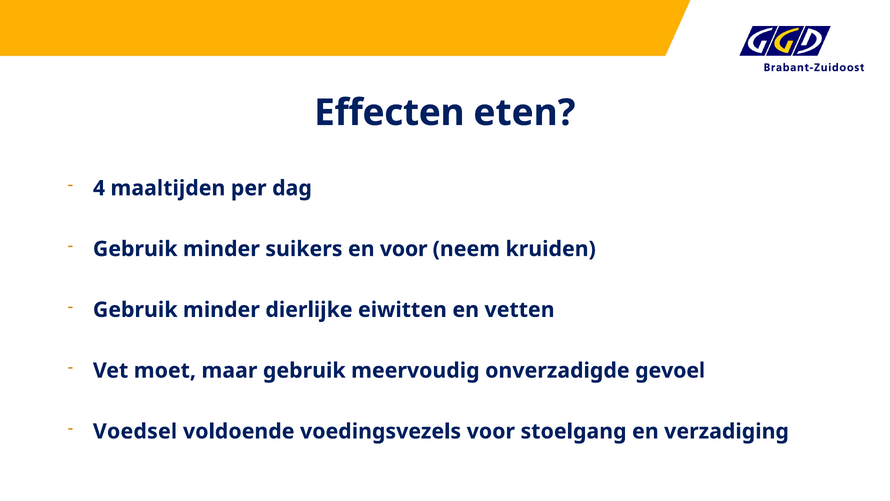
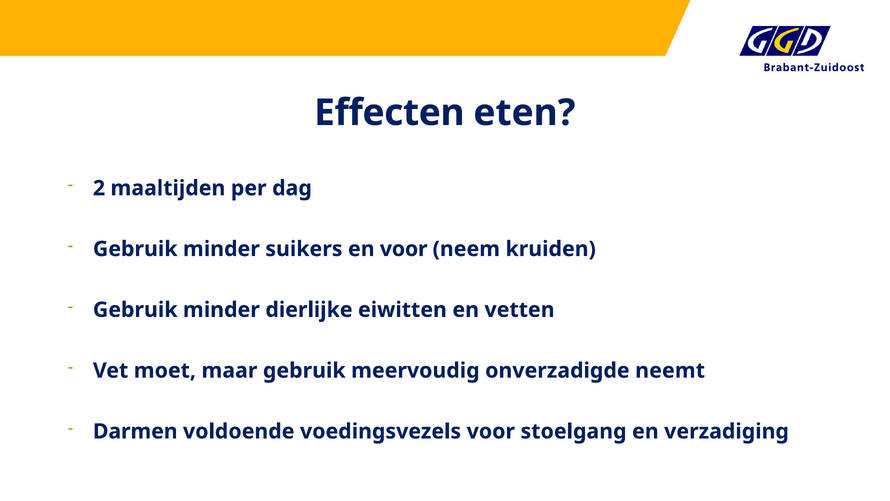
4: 4 -> 2 (99, 188)
gevoel: gevoel -> neemt (670, 370)
Voedsel: Voedsel -> Darmen (135, 431)
